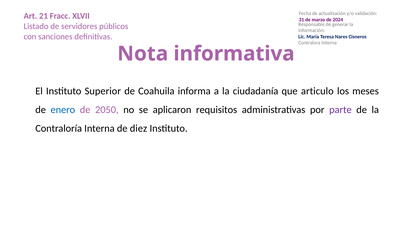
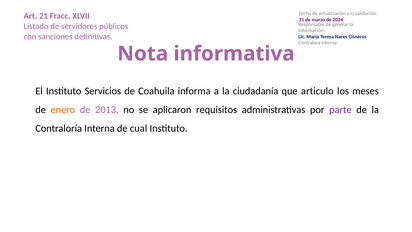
Superior: Superior -> Servicios (103, 91)
enero colour: blue -> orange (63, 110)
2050: 2050 -> 2013 (107, 110)
diez: diez -> cual (139, 128)
